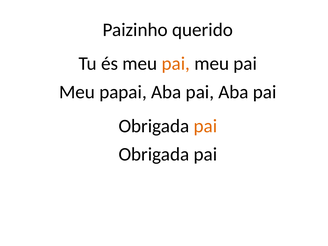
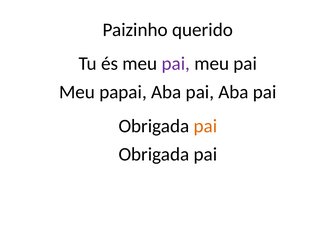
pai colour: orange -> purple (176, 64)
